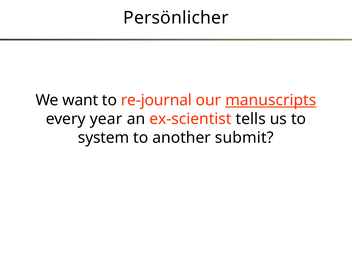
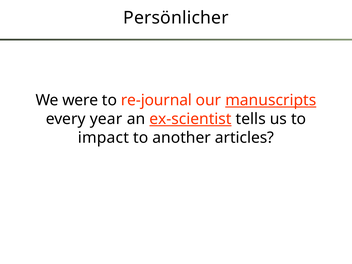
want: want -> were (80, 100)
ex-scientist underline: none -> present (190, 119)
system: system -> impact (103, 138)
submit: submit -> articles (244, 138)
